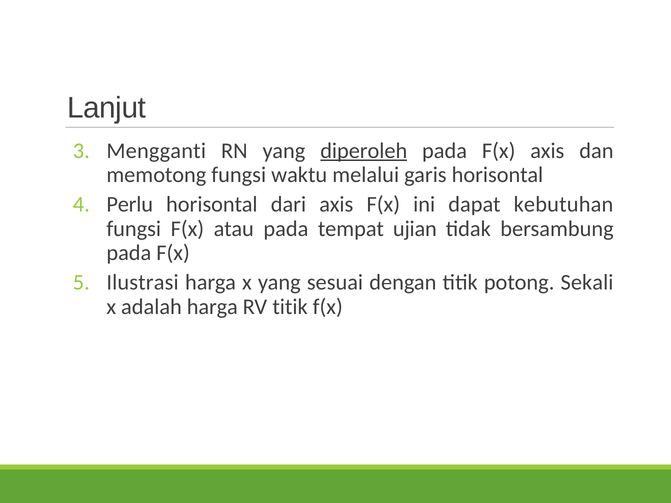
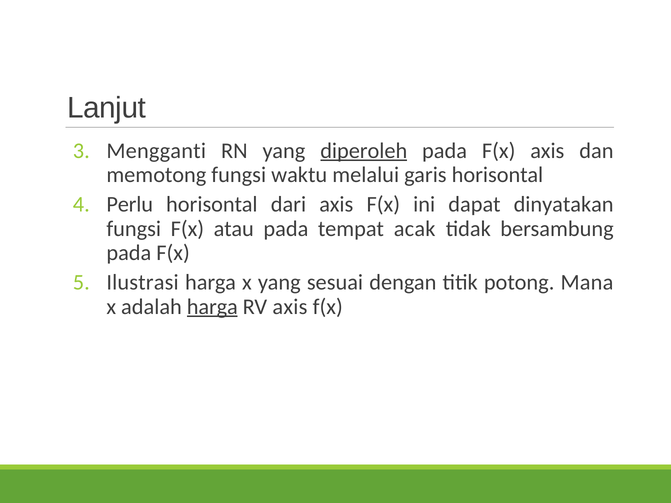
kebutuhan: kebutuhan -> dinyatakan (564, 205)
ujian: ujian -> acak (415, 229)
Sekali: Sekali -> Mana (587, 283)
harga underline: none -> present (212, 307)
RV titik: titik -> axis (290, 307)
